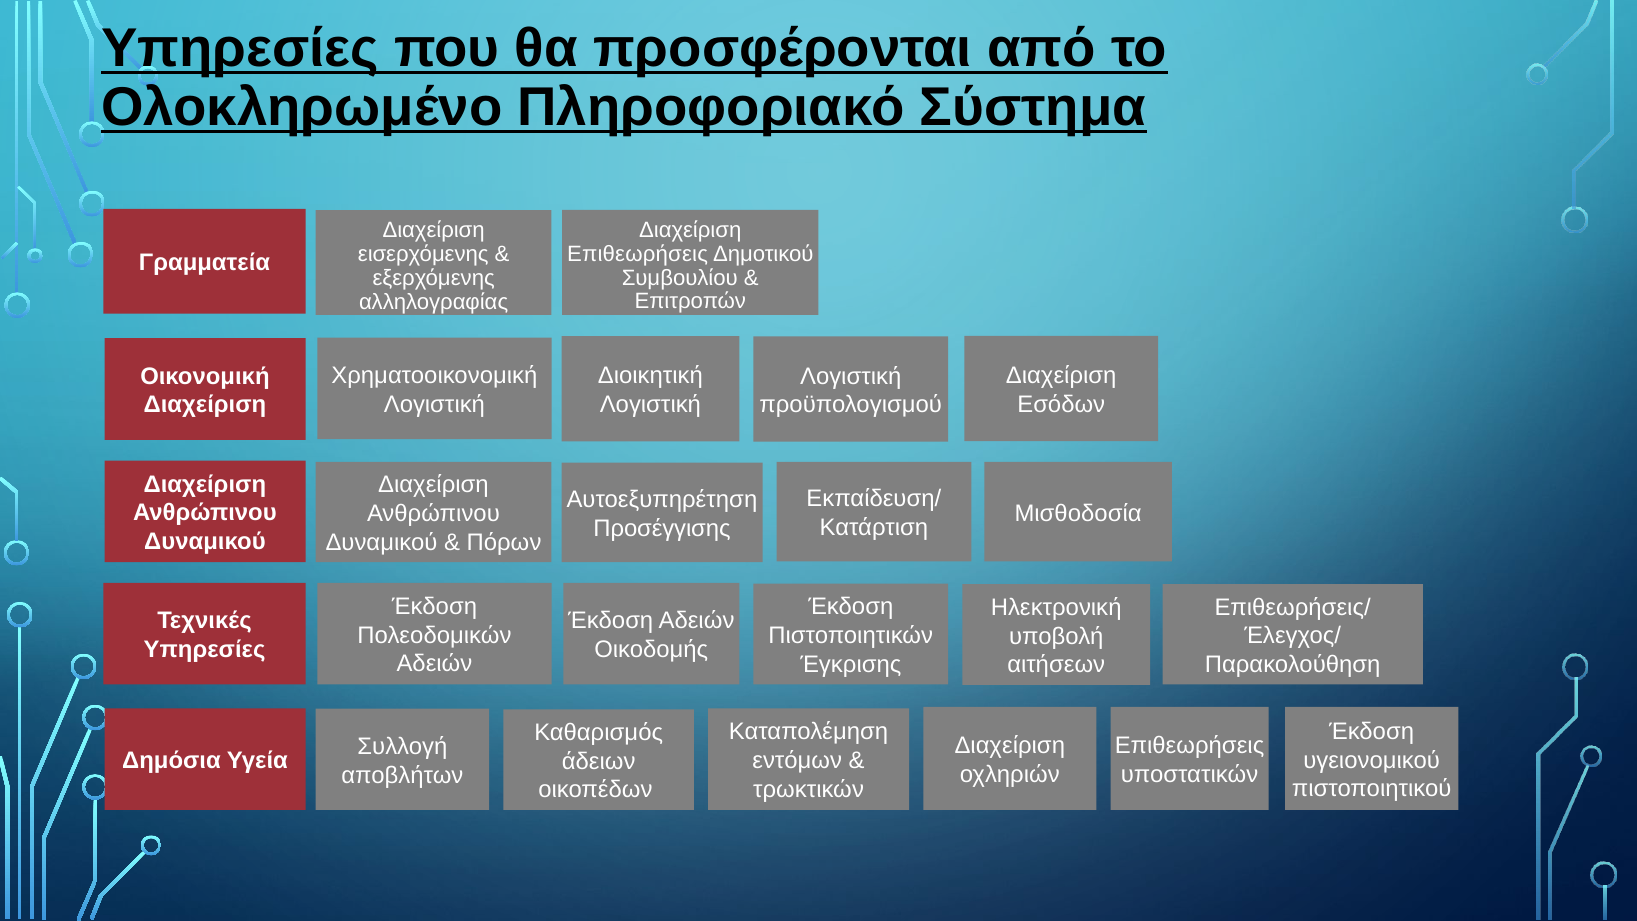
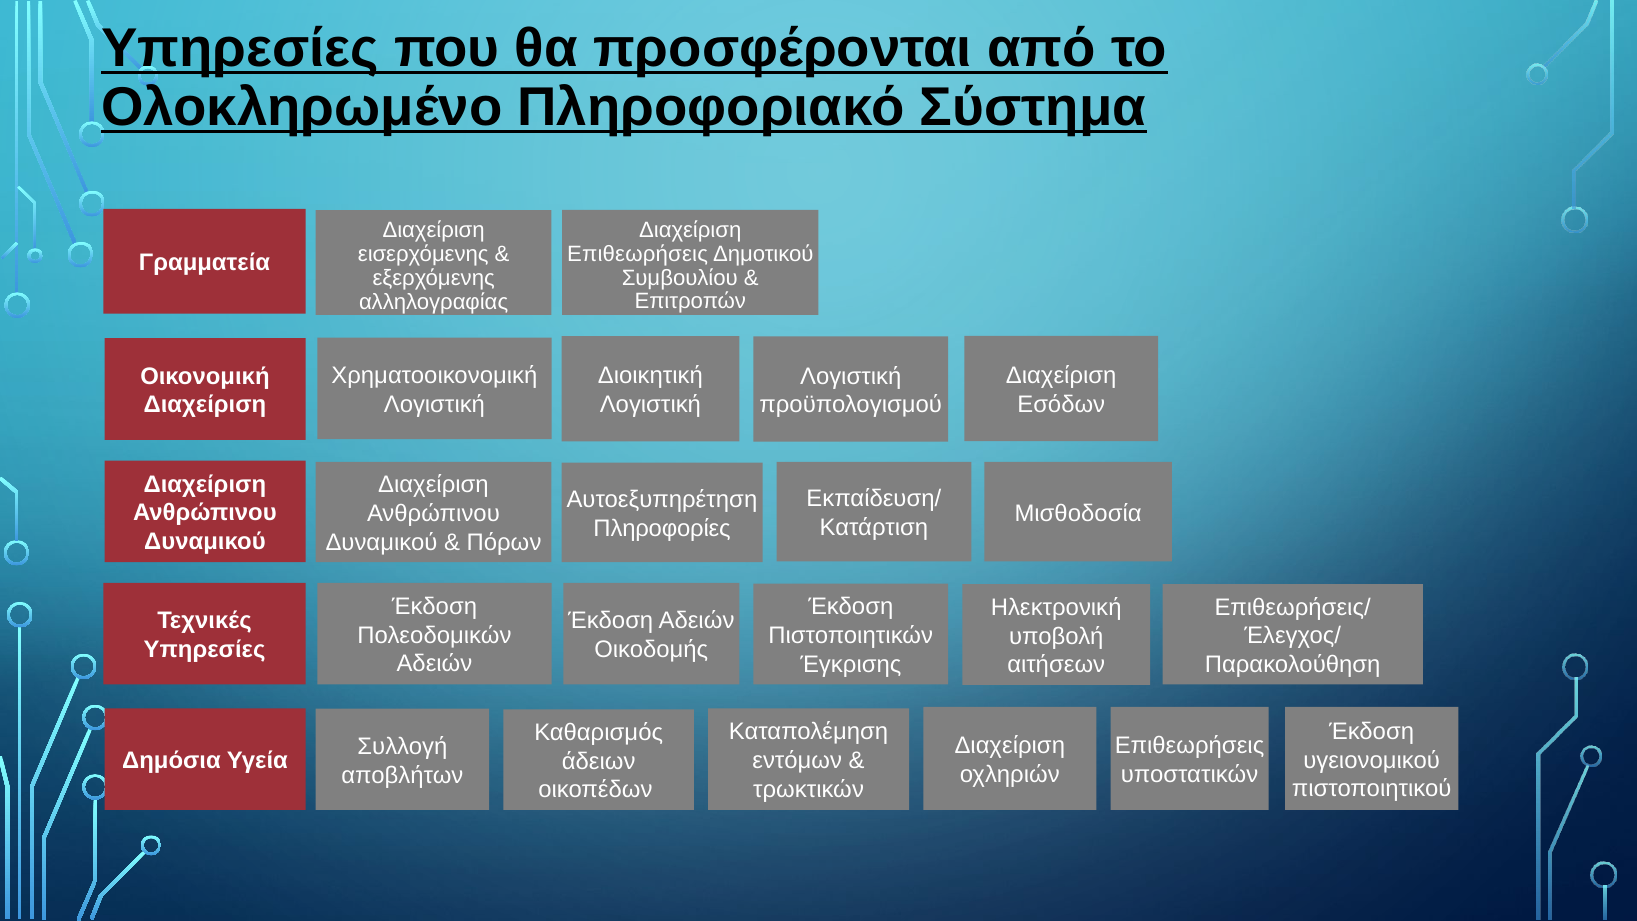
Προσέγγισης: Προσέγγισης -> Πληροφορίες (662, 528)
